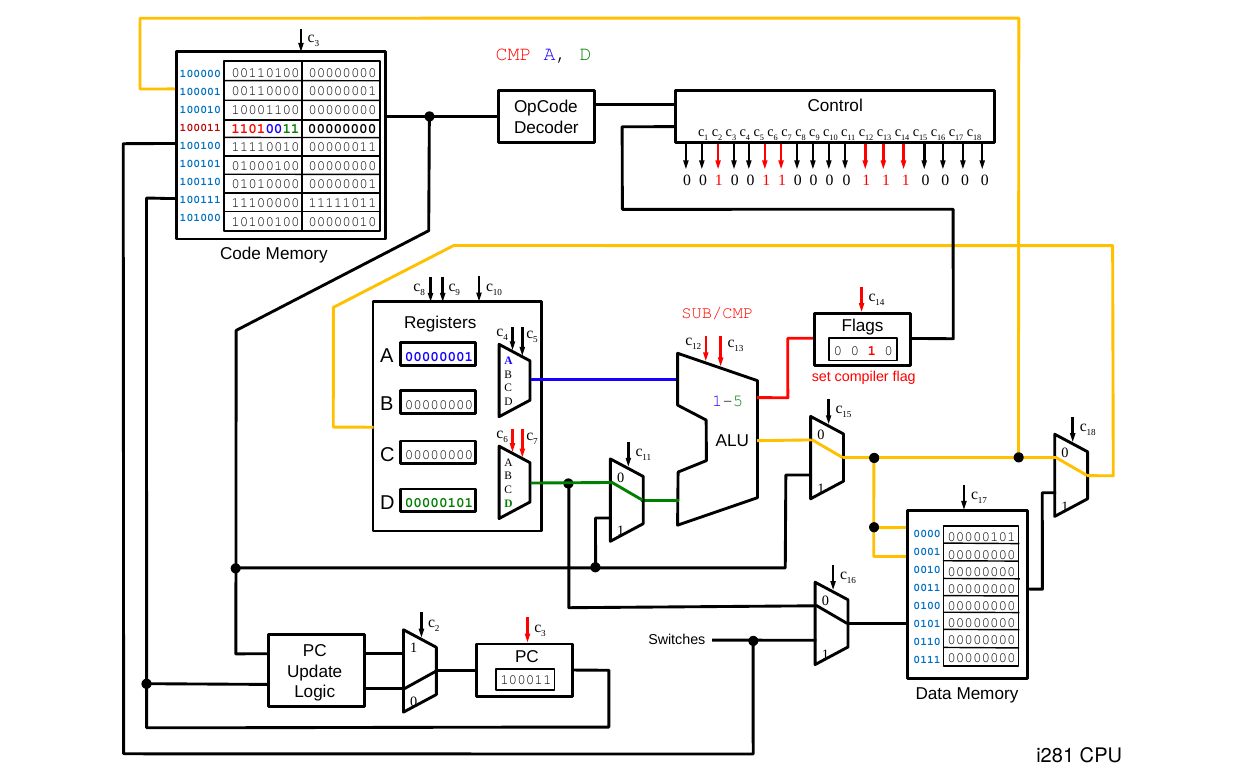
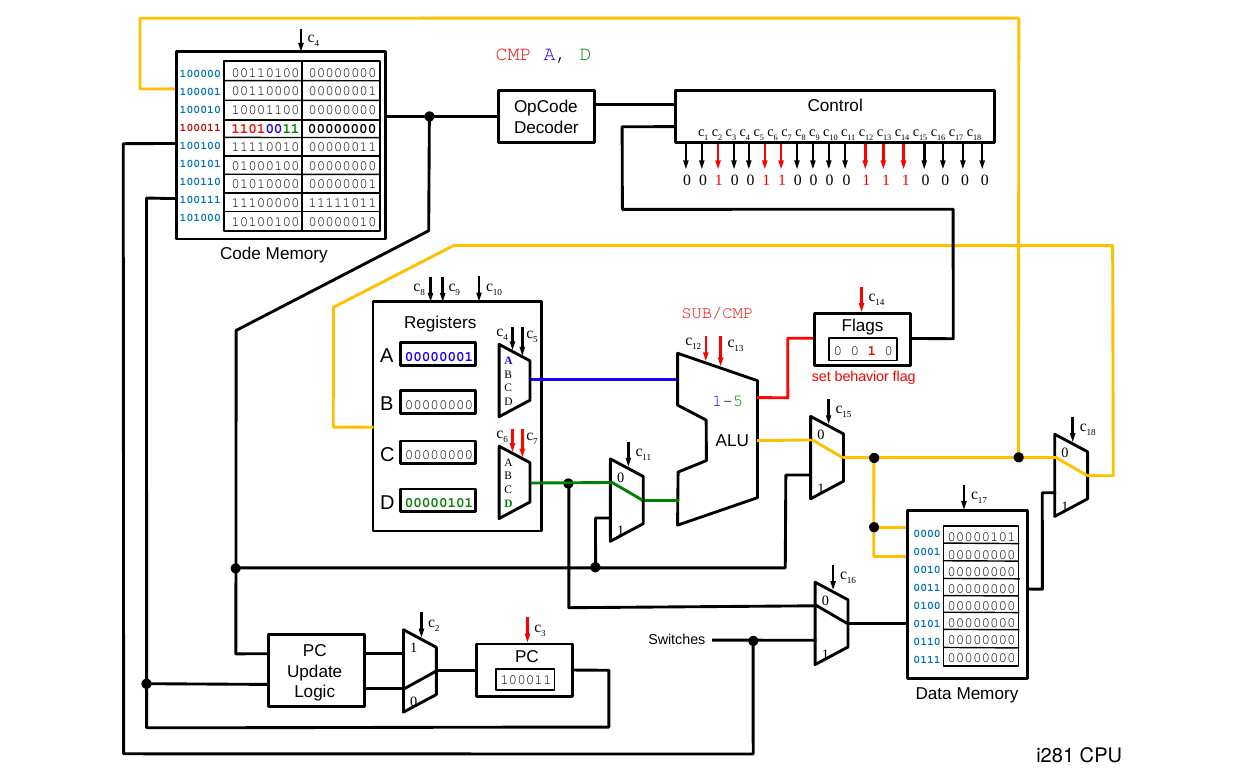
3: 3 -> 4 (317, 43)
compiler: compiler -> behavior (862, 377)
